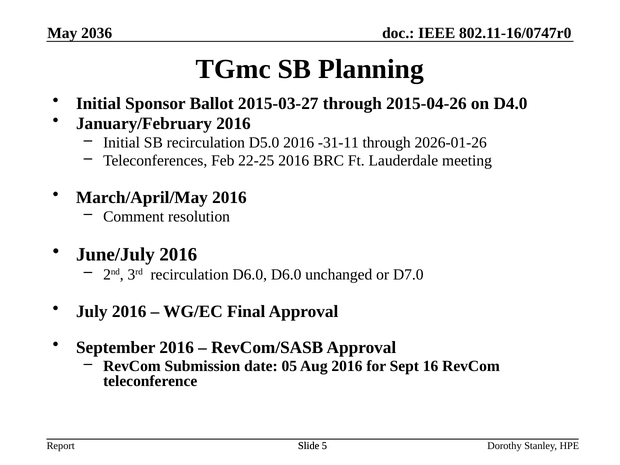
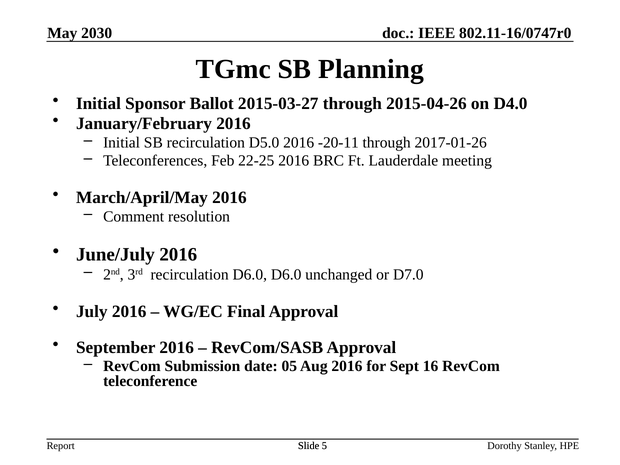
2036: 2036 -> 2030 (97, 33)
-31-11: -31-11 -> -20-11 (338, 143)
2026-01-26: 2026-01-26 -> 2017-01-26 (451, 143)
